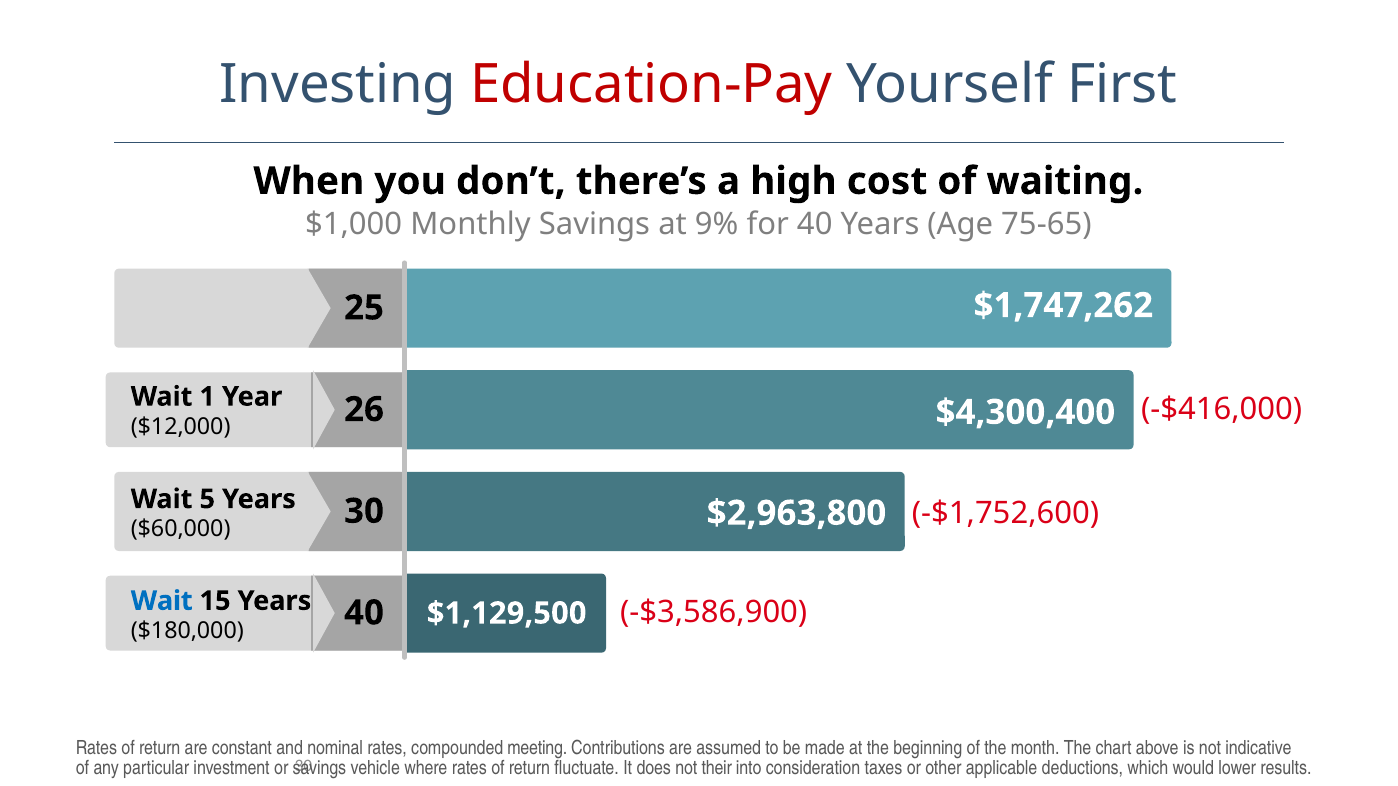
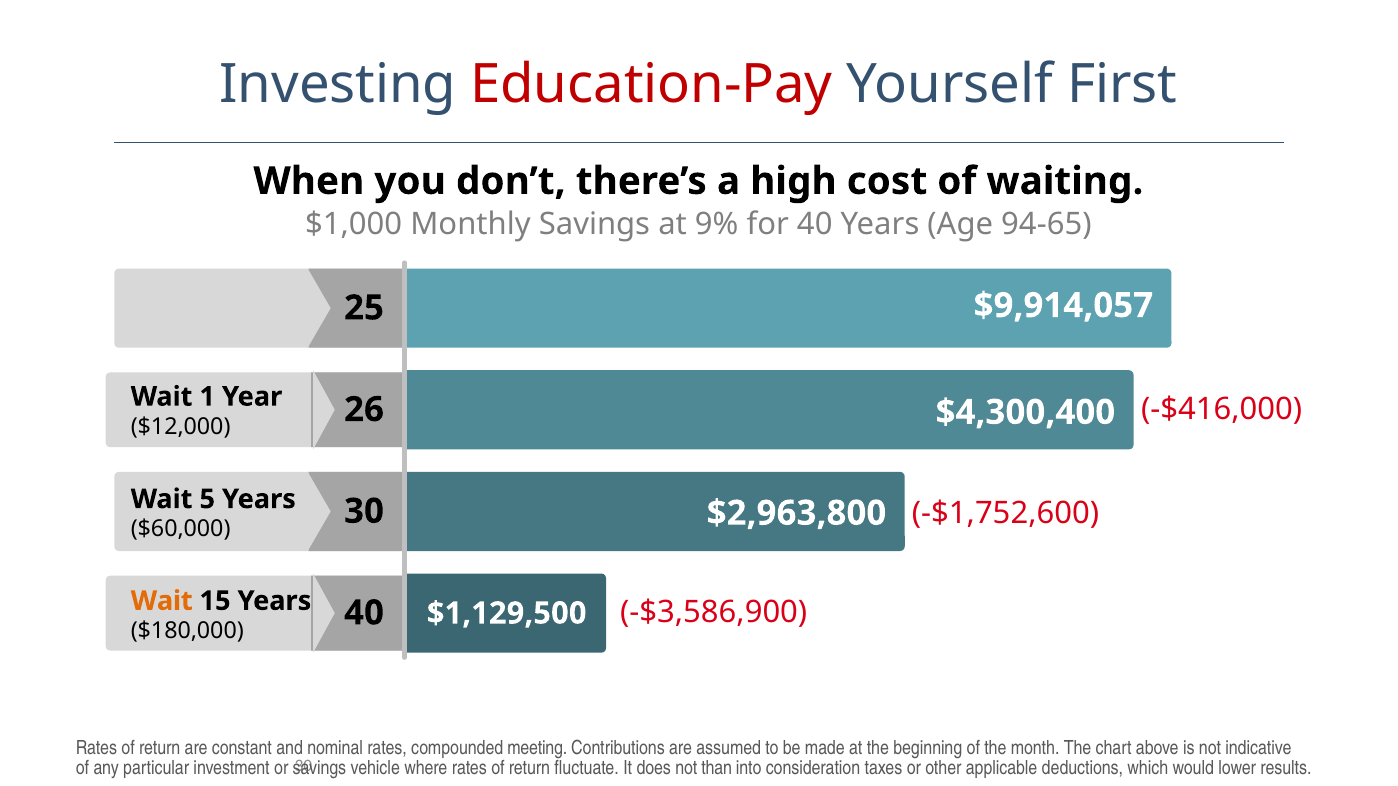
75-65: 75-65 -> 94-65 (1046, 225)
$1,747,262: $1,747,262 -> $9,914,057 (1063, 306)
Wait colour: blue -> orange (162, 601)
their: their -> than (717, 768)
